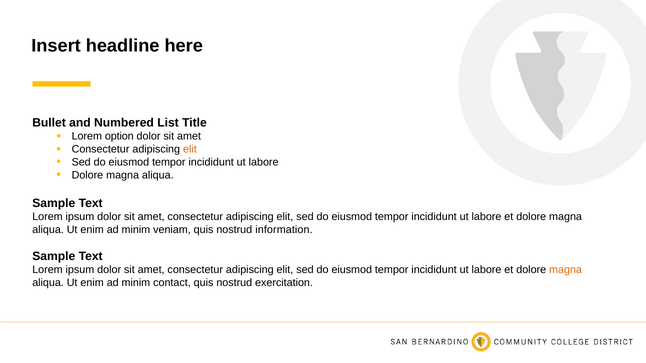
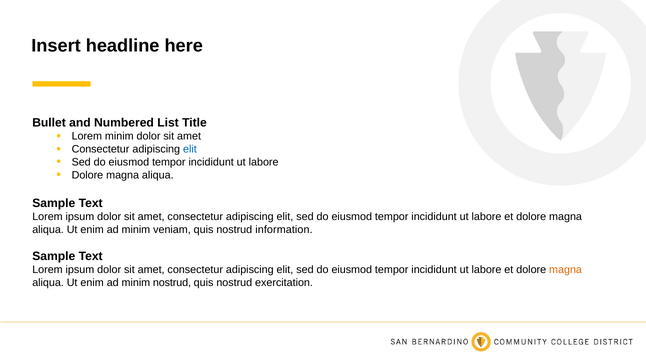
Lorem option: option -> minim (119, 137)
elit colour: orange -> blue (190, 149)
minim contact: contact -> nostrud (172, 283)
